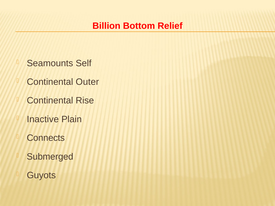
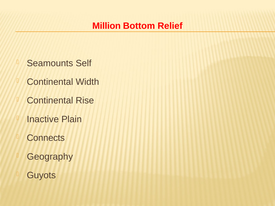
Billion: Billion -> Million (106, 26)
Outer: Outer -> Width (87, 82)
Submerged: Submerged -> Geography (50, 157)
